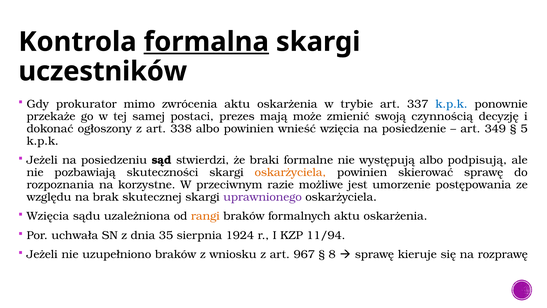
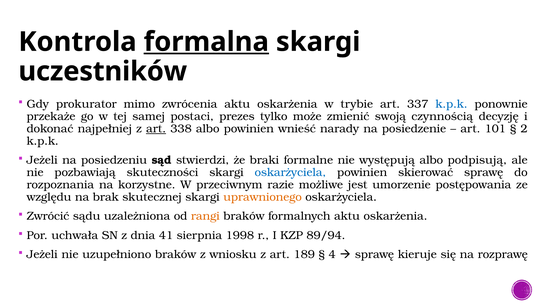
mają: mają -> tylko (274, 116)
ogłoszony: ogłoszony -> najpełniej (105, 128)
art underline: none -> present (156, 128)
wnieść wzięcia: wzięcia -> narady (340, 128)
349: 349 -> 101 (495, 128)
5: 5 -> 2 (524, 128)
oskarżyciela colour: orange -> blue (290, 172)
uprawnionego colour: purple -> orange (263, 197)
Wzięcia: Wzięcia -> Zwrócić (48, 216)
35: 35 -> 41 (166, 235)
1924: 1924 -> 1998 (240, 235)
11/94: 11/94 -> 89/94 (326, 235)
967: 967 -> 189 (304, 254)
8: 8 -> 4 (332, 254)
